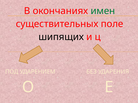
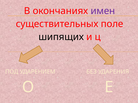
имен colour: green -> purple (103, 11)
